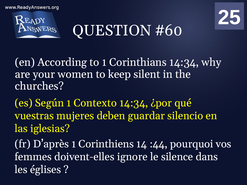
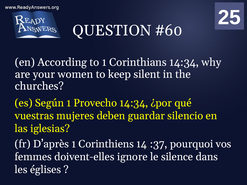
Contexto: Contexto -> Provecho (95, 103)
:44: :44 -> :37 (158, 144)
